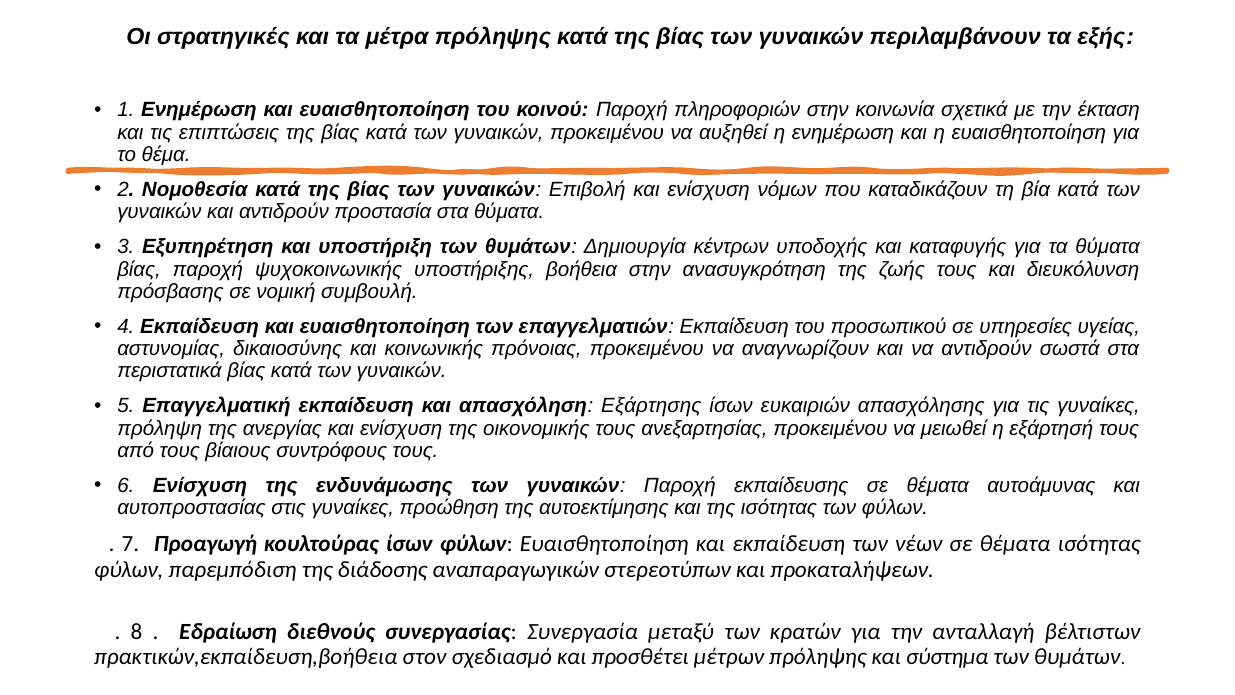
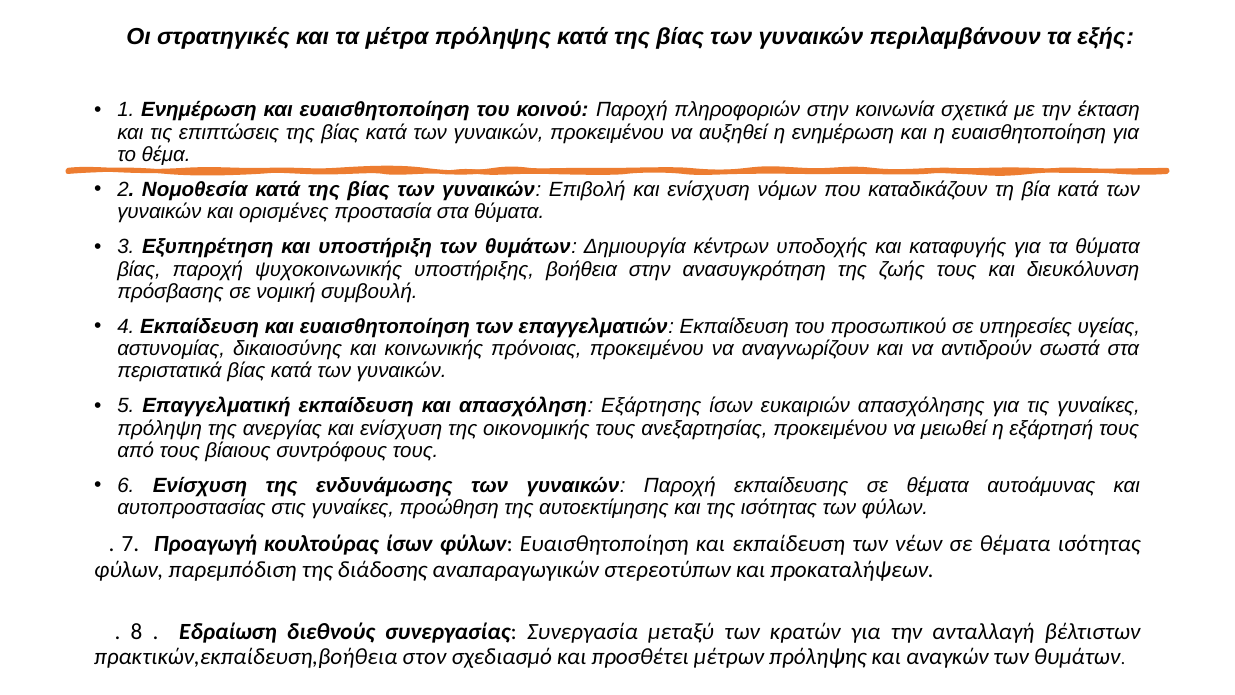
και αντιδρούν: αντιδρούν -> ορισμένες (284, 212)
σύστημα: σύστημα -> αναγκών (947, 657)
